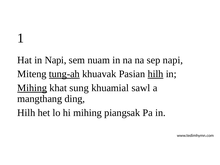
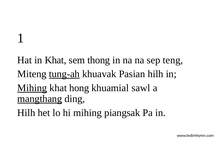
in Napi: Napi -> Khat (56, 60)
nuam: nuam -> thong (99, 60)
sep napi: napi -> teng (173, 60)
hilh underline: present -> none (156, 74)
sung: sung -> hong (79, 88)
mangthang underline: none -> present (40, 99)
